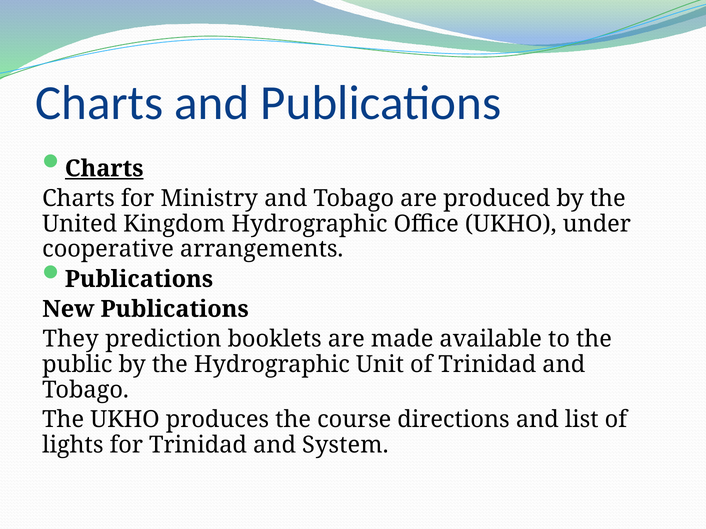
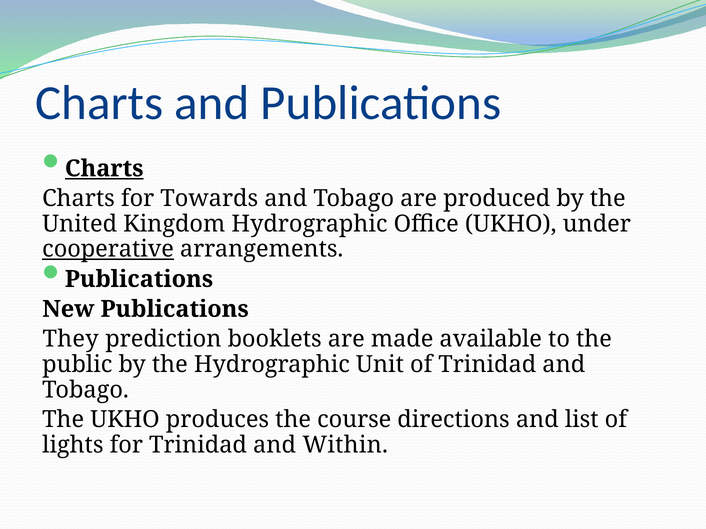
Ministry: Ministry -> Towards (209, 199)
cooperative underline: none -> present (108, 249)
System: System -> Within (345, 446)
